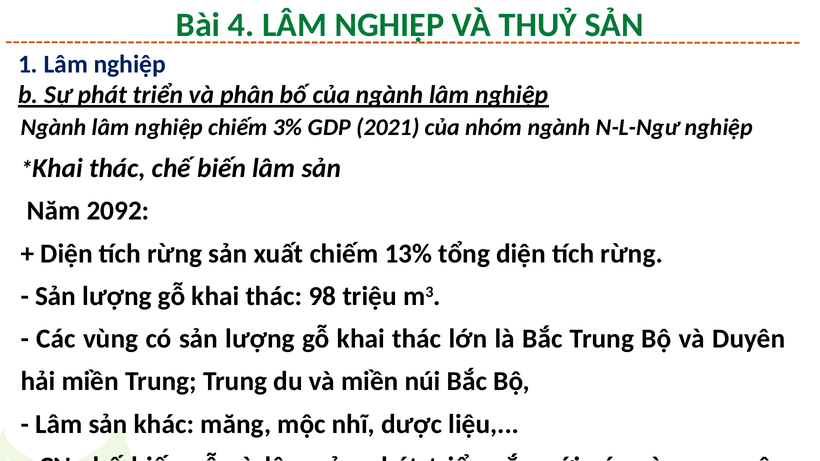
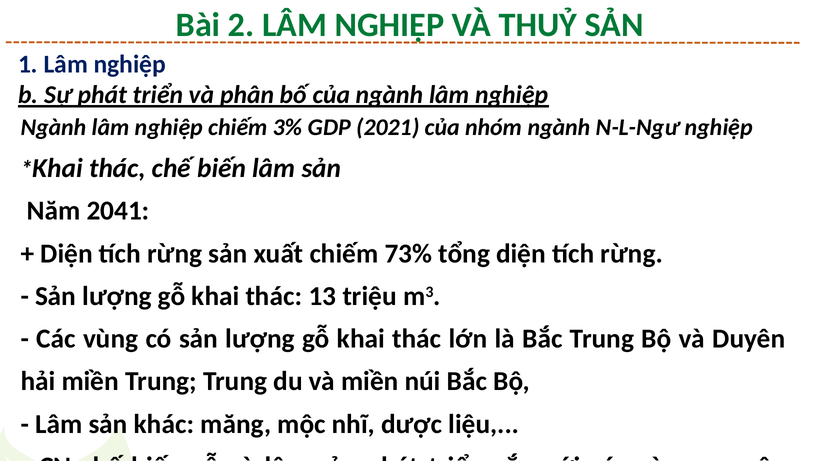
4: 4 -> 2 (241, 25)
2092: 2092 -> 2041 (118, 211)
13%: 13% -> 73% (408, 254)
98: 98 -> 13 (322, 296)
